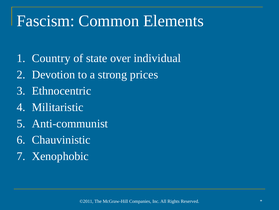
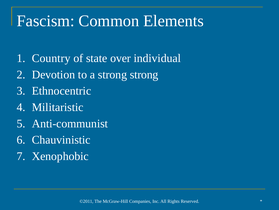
strong prices: prices -> strong (144, 74)
